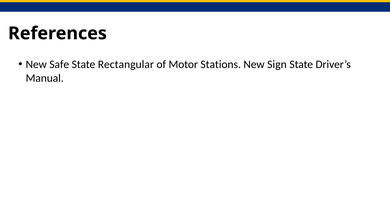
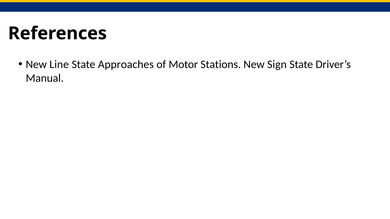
Safe: Safe -> Line (59, 65)
Rectangular: Rectangular -> Approaches (126, 65)
